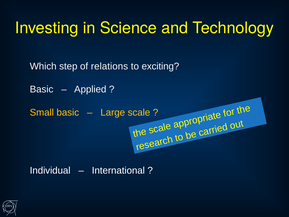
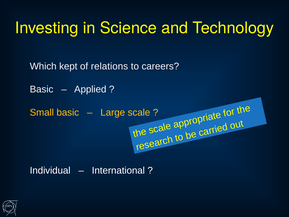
step: step -> kept (68, 66)
exciting: exciting -> careers (160, 66)
